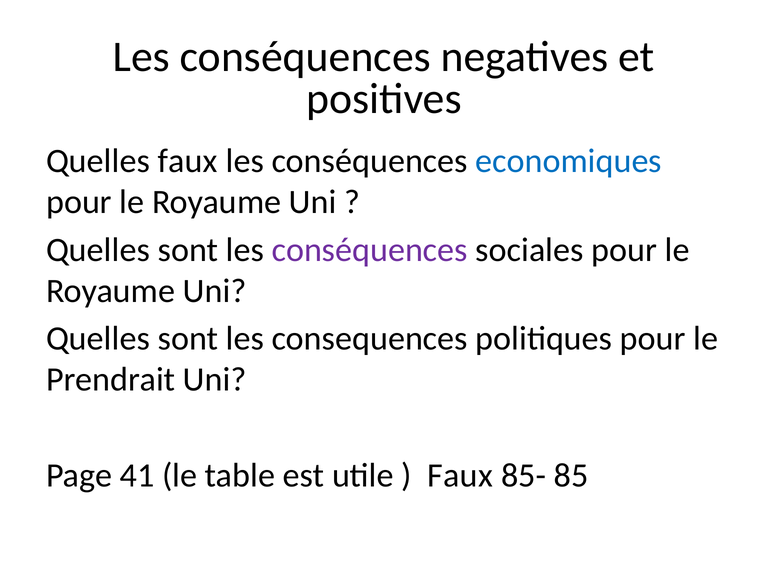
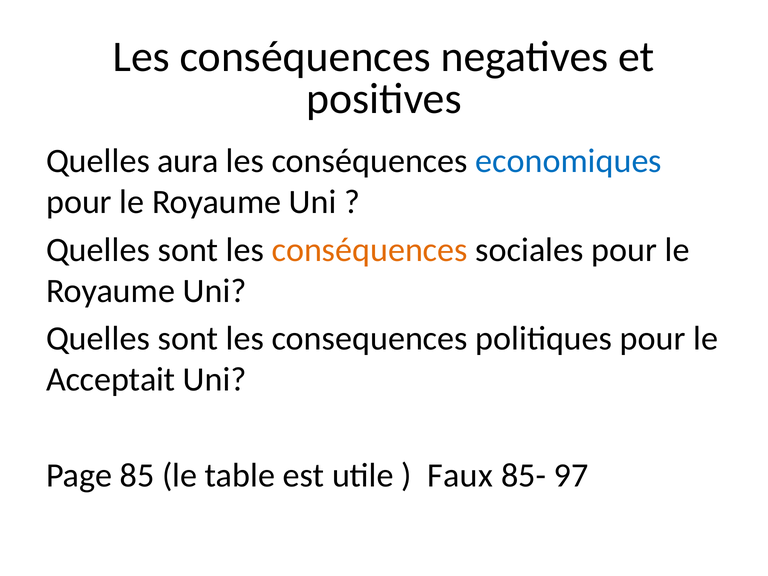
Quelles faux: faux -> aura (188, 161)
conséquences colour: purple -> orange (370, 250)
Prendrait: Prendrait -> Acceptait (111, 380)
41: 41 -> 85 (137, 475)
85: 85 -> 97 (571, 475)
